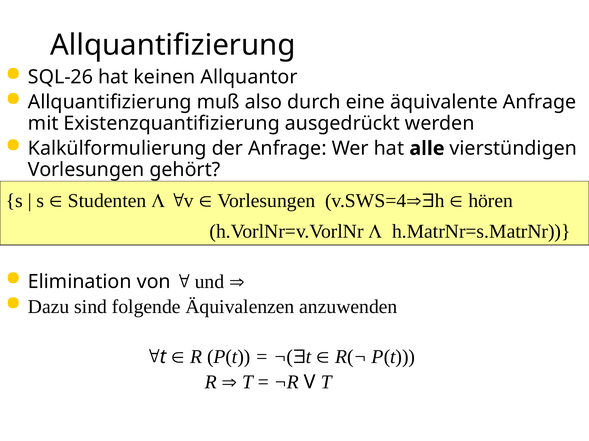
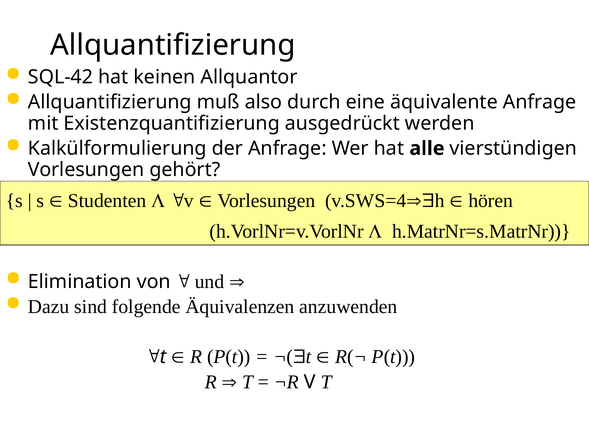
SQL-26: SQL-26 -> SQL-42 (61, 77)
